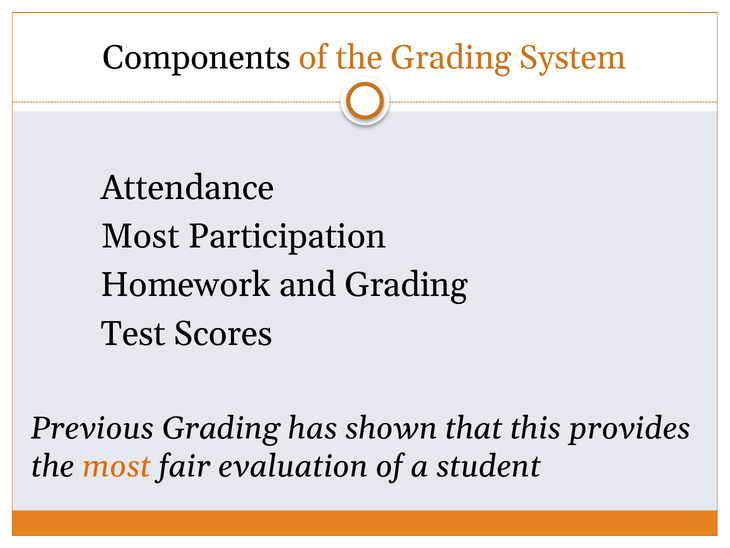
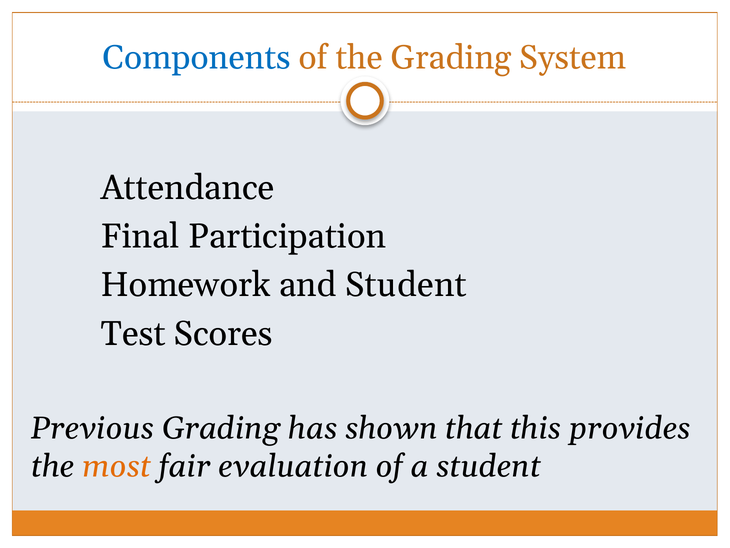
Components colour: black -> blue (197, 57)
Most: Most -> Final (140, 236)
and Grading: Grading -> Student (406, 285)
